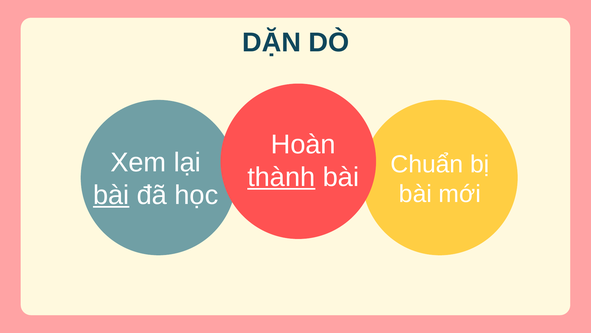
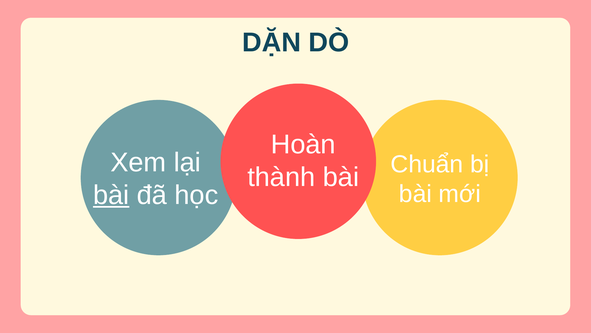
thành underline: present -> none (281, 177)
